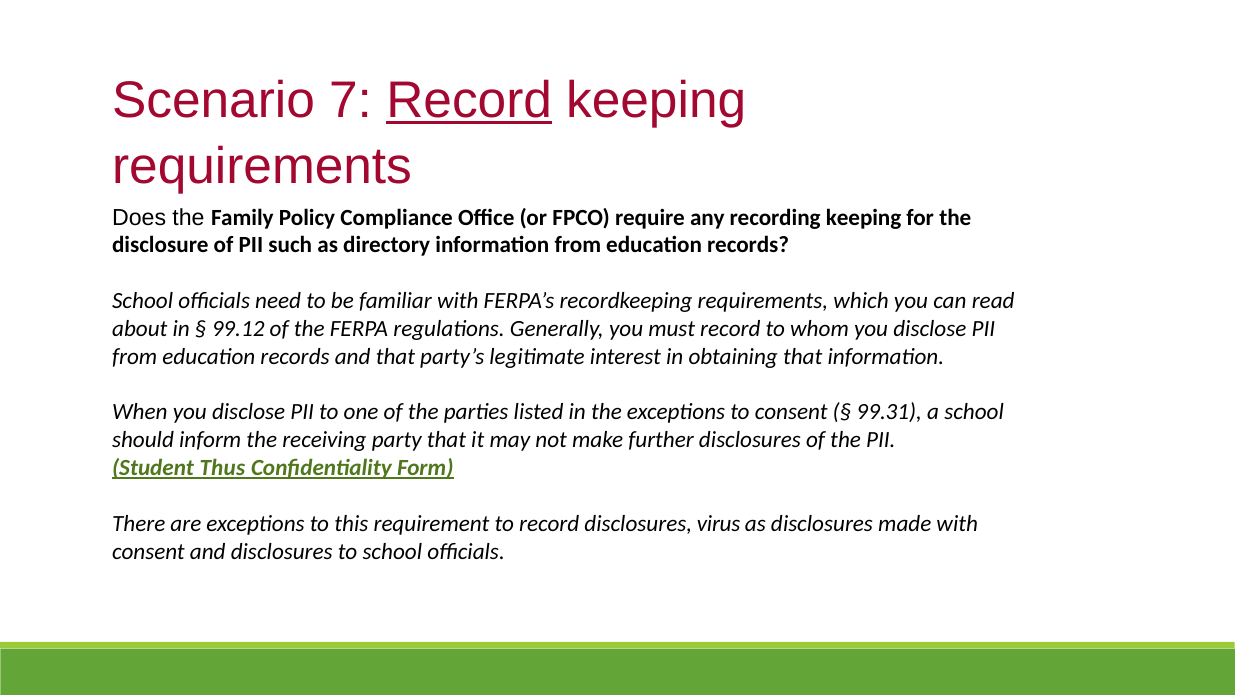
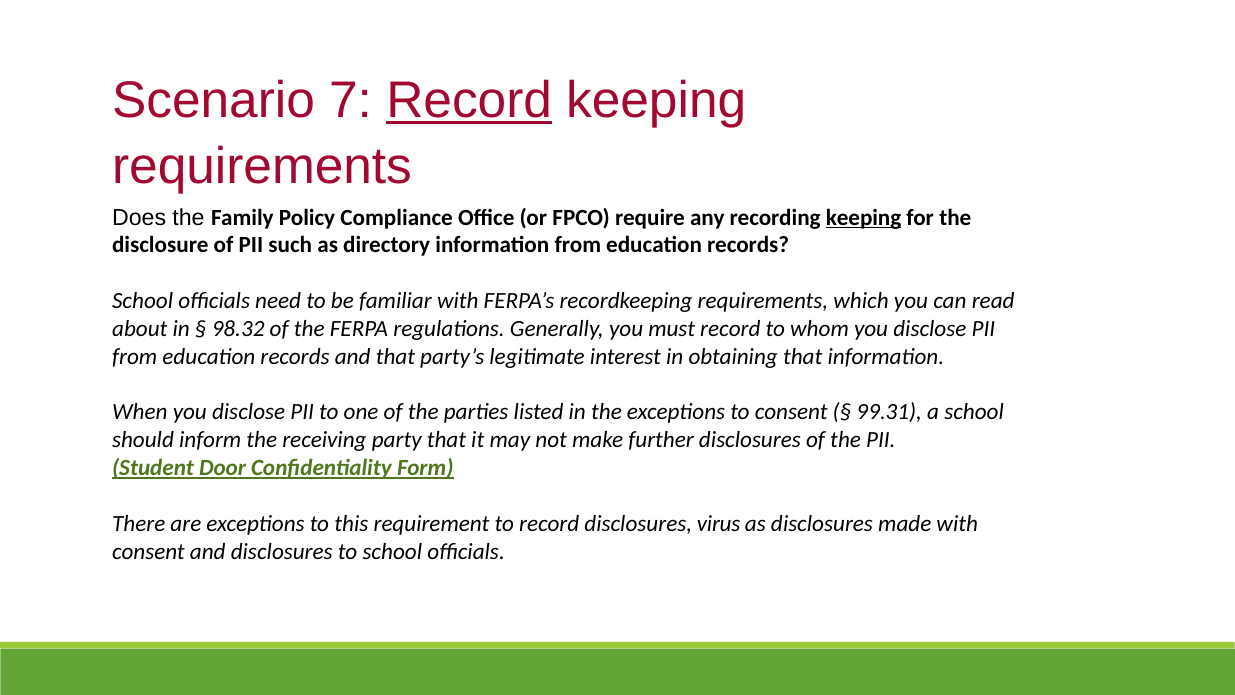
keeping underline: none -> present (864, 217)
99.12: 99.12 -> 98.32 (238, 328)
Thus: Thus -> Door (223, 467)
